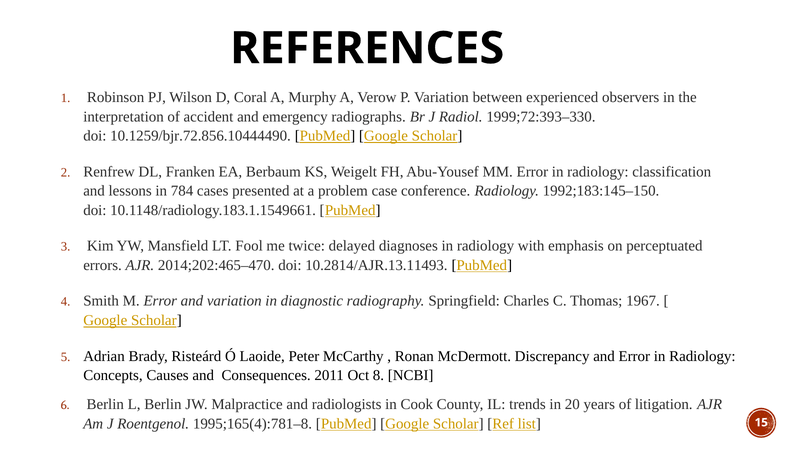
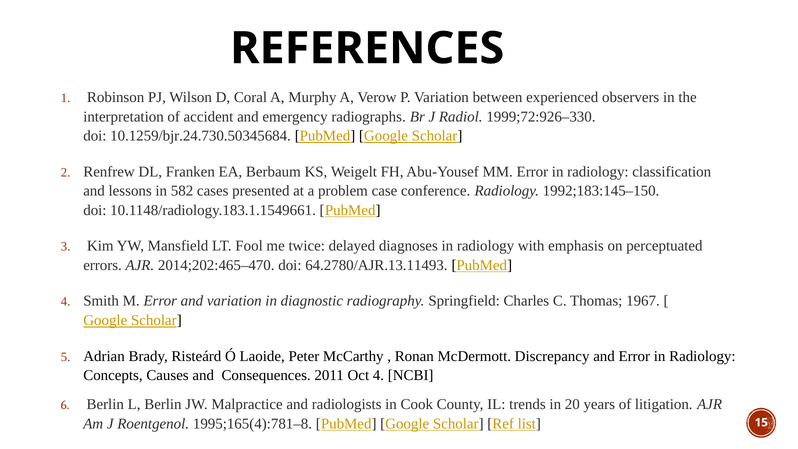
1999;72:393–330: 1999;72:393–330 -> 1999;72:926–330 (541, 117)
10.1259/bjr.72.856.10444490: 10.1259/bjr.72.856.10444490 -> 10.1259/bjr.24.730.50345684 (201, 136)
784: 784 -> 582 (182, 191)
10.2814/AJR.13.11493: 10.2814/AJR.13.11493 -> 64.2780/AJR.13.11493 (376, 265)
Oct 8: 8 -> 4 (378, 375)
